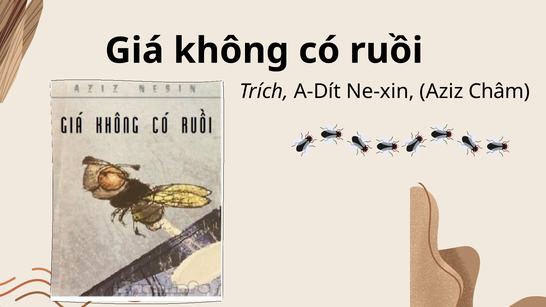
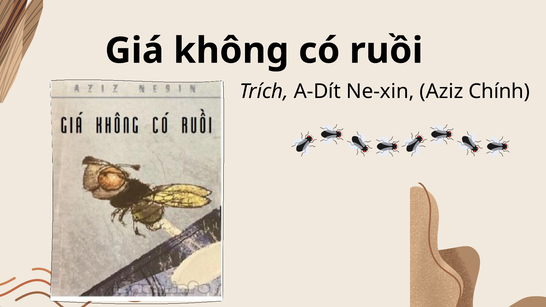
Châm: Châm -> Chính (499, 91)
